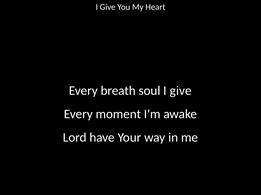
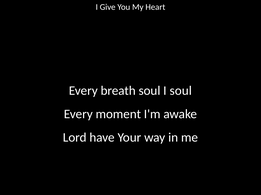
give: give -> soul (181, 91)
